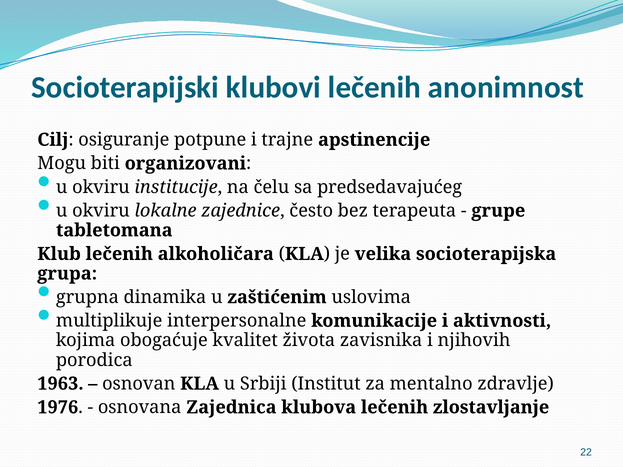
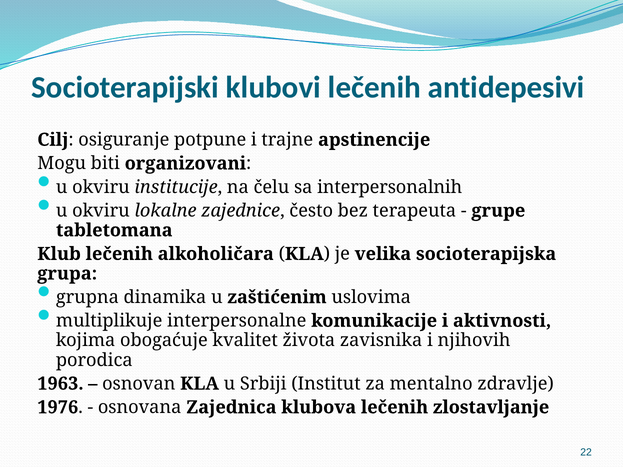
anonimnost: anonimnost -> antidepesivi (506, 87)
predsedavajućeg: predsedavajućeg -> interpersonalnih (390, 187)
